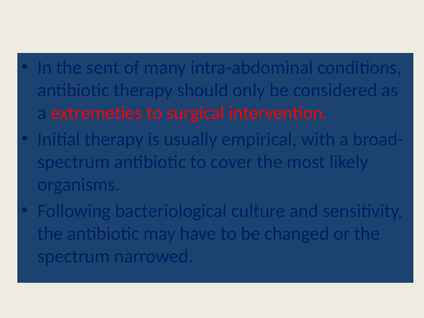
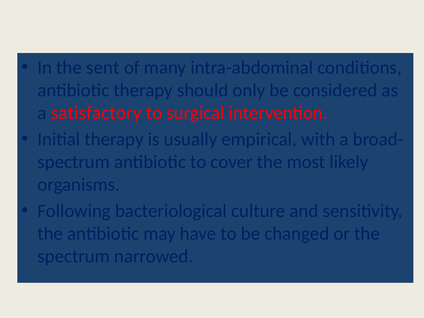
extremeties: extremeties -> satisfactory (96, 113)
